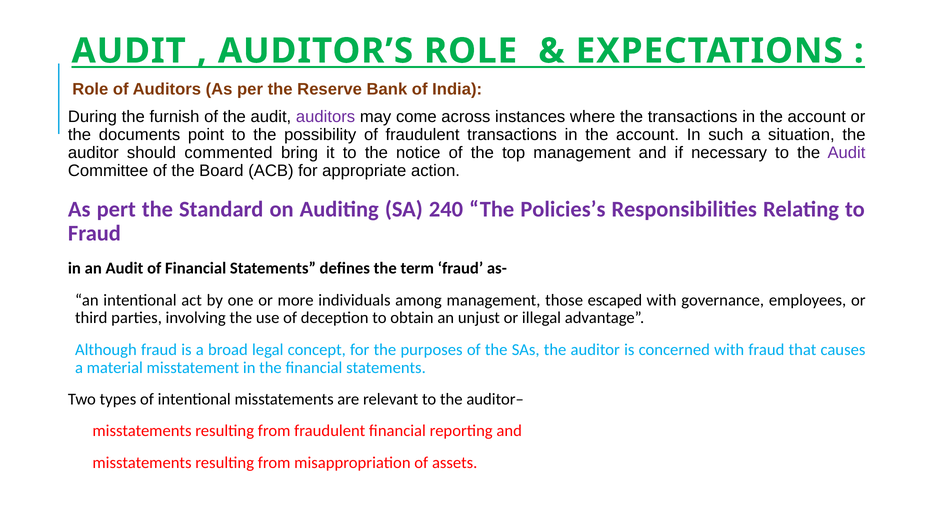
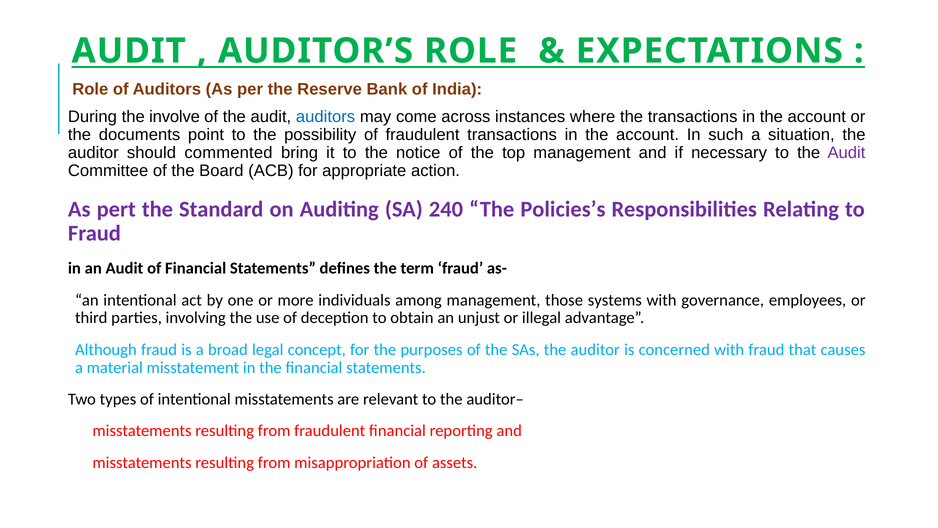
furnish: furnish -> involve (175, 117)
auditors colour: purple -> blue (326, 117)
escaped: escaped -> systems (615, 300)
